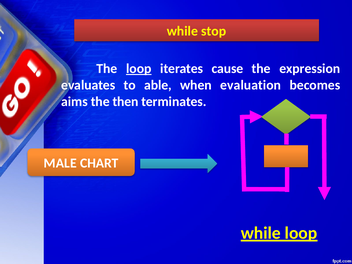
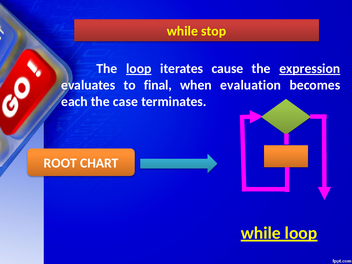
expression underline: none -> present (310, 69)
able: able -> final (158, 85)
aims: aims -> each (74, 102)
then: then -> case (125, 102)
MALE: MALE -> ROOT (60, 163)
